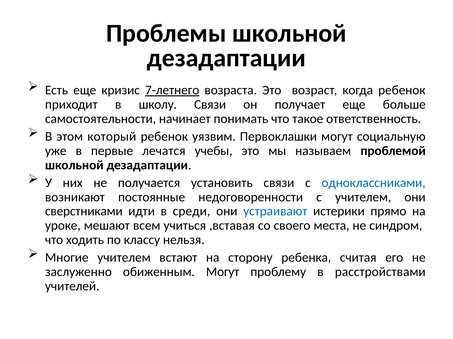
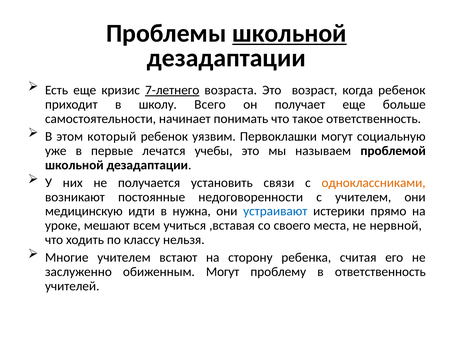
школьной underline: none -> present (289, 33)
школу Связи: Связи -> Всего (210, 105)
одноклассниками colour: blue -> orange (374, 183)
сверстниками: сверстниками -> медицинскую (84, 212)
среди: среди -> нужна (192, 212)
синдром: синдром -> нервной (396, 226)
в расстройствами: расстройствами -> ответственность (380, 272)
